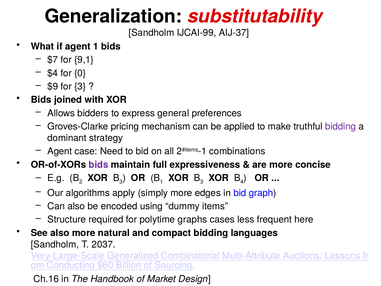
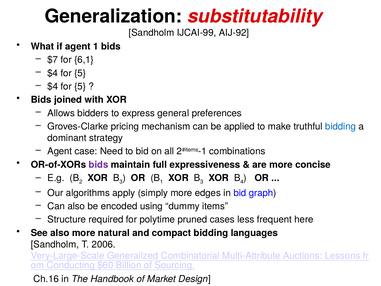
AIJ-37: AIJ-37 -> AIJ-92 (234, 33)
9,1: 9,1 -> 6,1 (84, 60)
0: 0 -> 5 (80, 73)
$9: $9 -> $4 (53, 86)
3: 3 -> 5 (80, 86)
bidding colour: purple -> blue (341, 126)
graphs: graphs -> pruned (192, 219)
2037: 2037 -> 2006 (104, 244)
